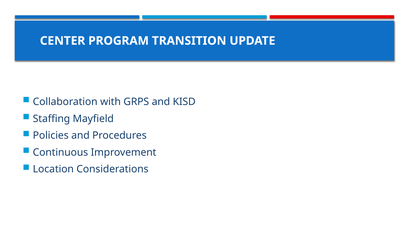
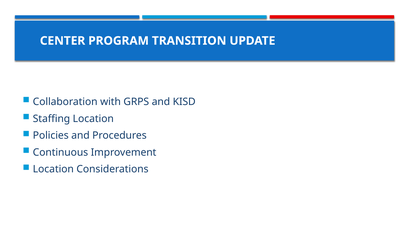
Staffing Mayfield: Mayfield -> Location (93, 119)
